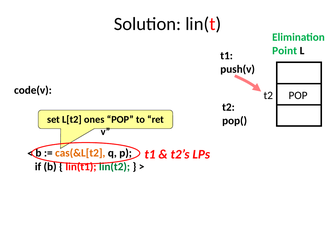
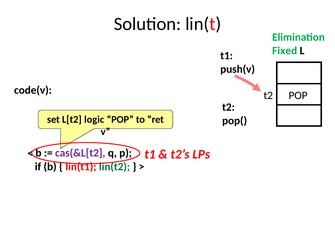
Point: Point -> Fixed (285, 51)
ones: ones -> logic (94, 119)
cas(&L[t2 colour: orange -> purple (80, 152)
